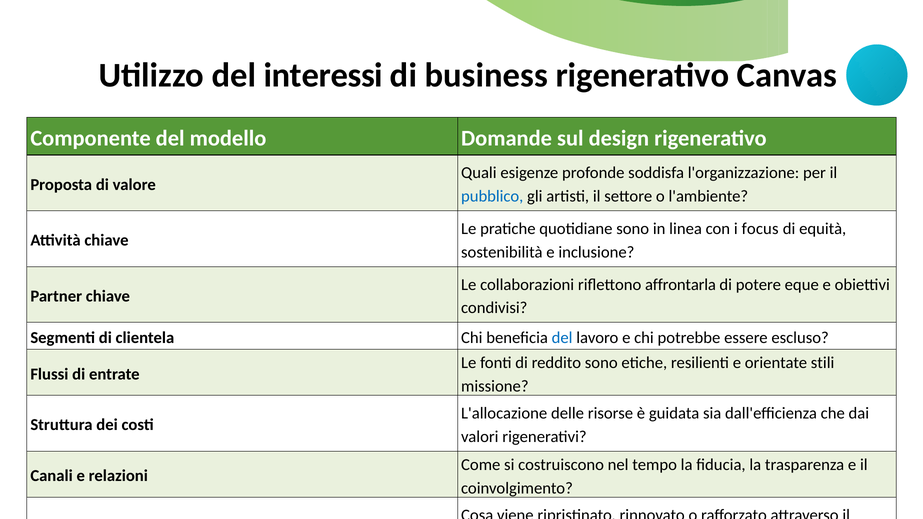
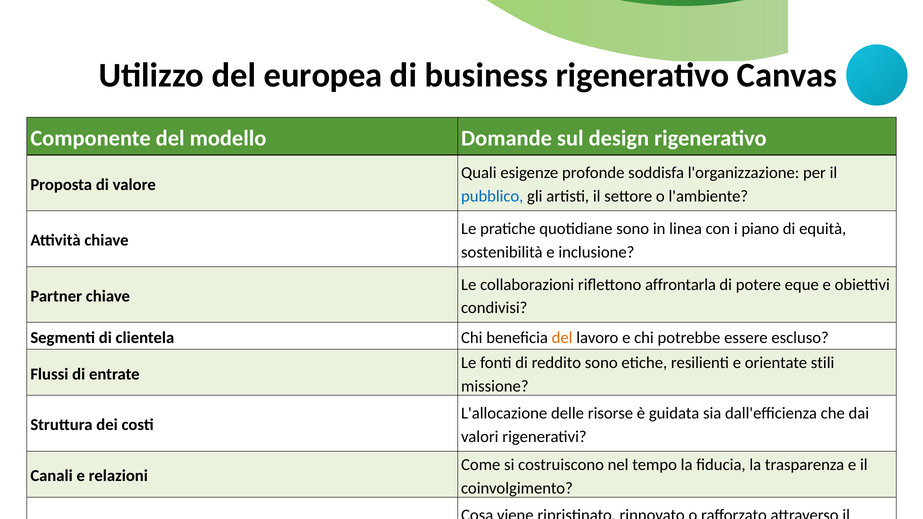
interessi: interessi -> europea (323, 75)
focus: focus -> piano (760, 229)
del colour: blue -> orange (562, 338)
